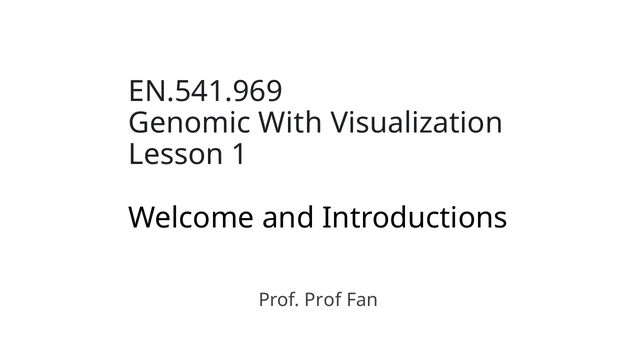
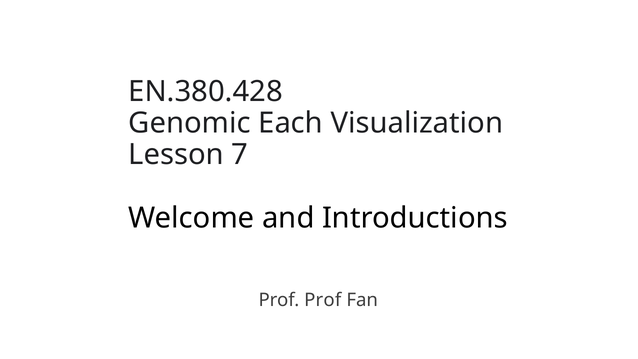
EN.541.969: EN.541.969 -> EN.380.428 (206, 91)
With: With -> Each (291, 123)
1: 1 -> 7 (240, 155)
